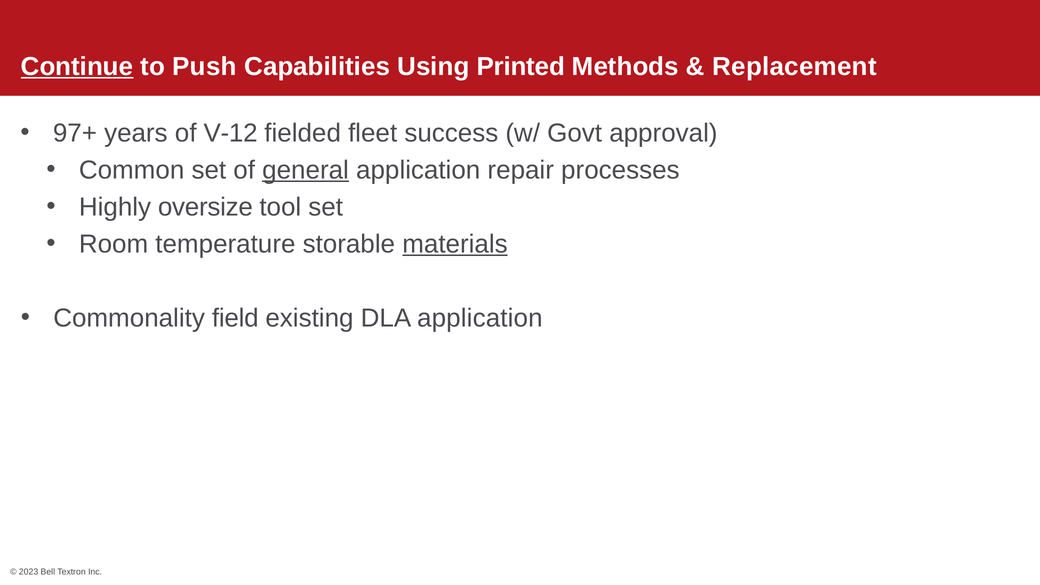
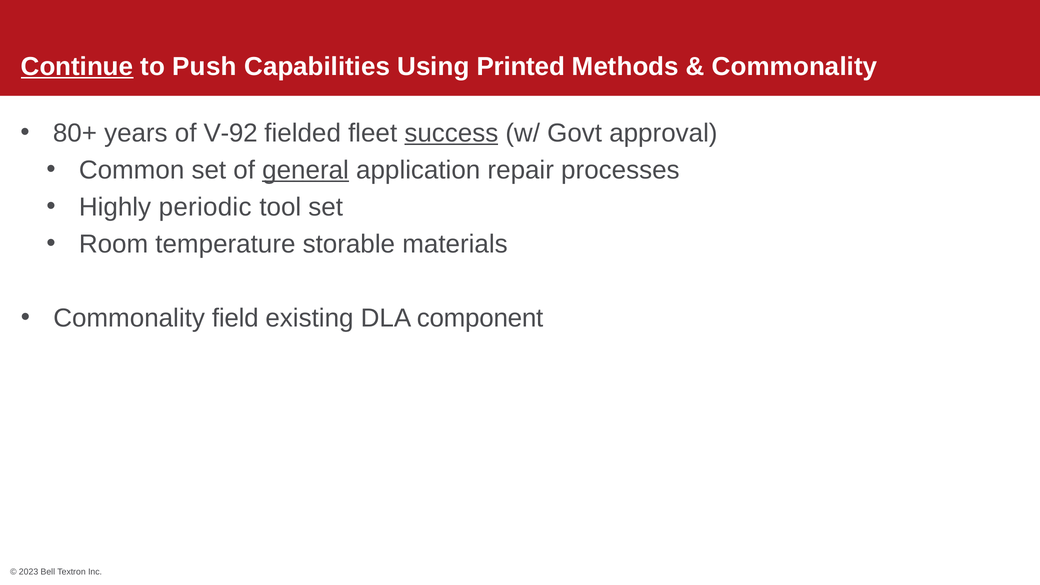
Replacement: Replacement -> Commonality (795, 66)
97+: 97+ -> 80+ (75, 133)
V-12: V-12 -> V-92 (231, 133)
success underline: none -> present (451, 133)
oversize: oversize -> periodic (205, 207)
materials underline: present -> none (455, 244)
DLA application: application -> component (480, 318)
